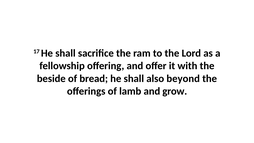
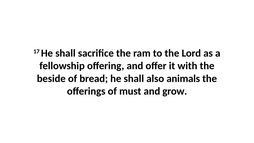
beyond: beyond -> animals (183, 79)
lamb: lamb -> must (130, 91)
